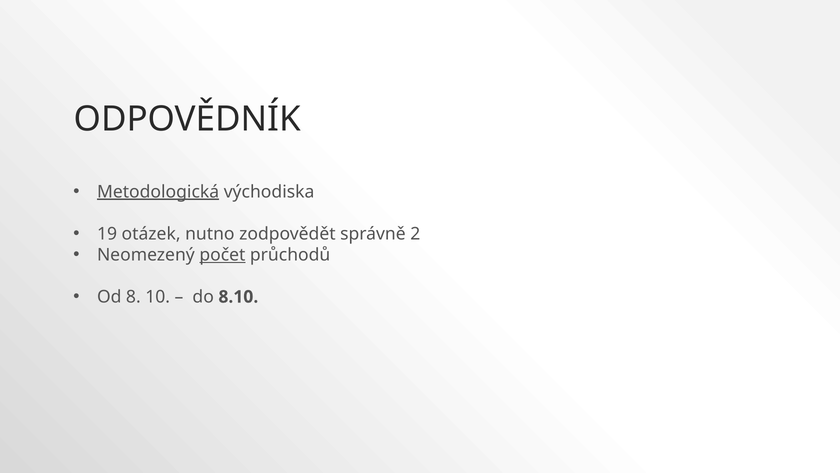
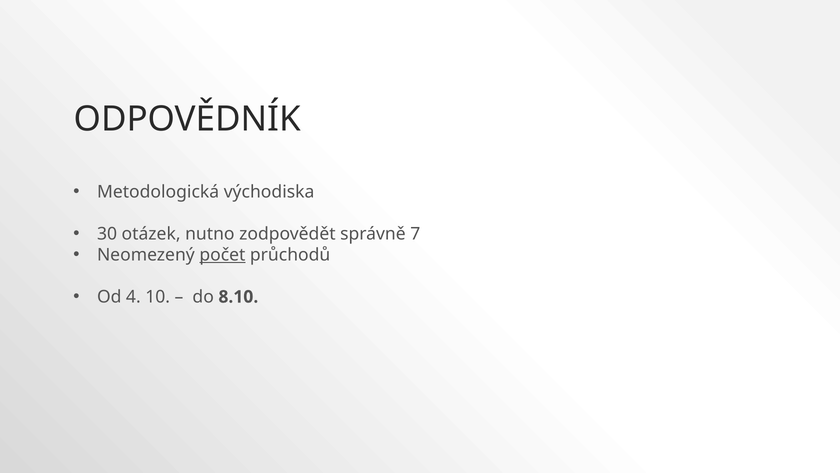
Metodologická underline: present -> none (158, 192)
19: 19 -> 30 (107, 234)
2: 2 -> 7 (415, 234)
8: 8 -> 4 (133, 297)
